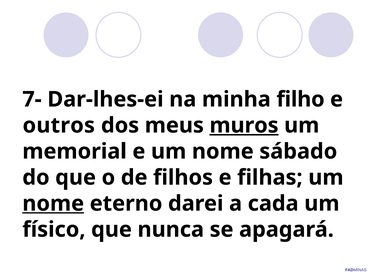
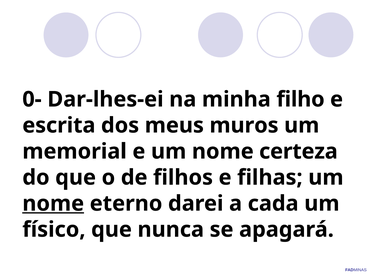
7-: 7- -> 0- (32, 99)
outros: outros -> escrita (59, 125)
muros underline: present -> none (244, 125)
sábado: sábado -> certeza (298, 151)
